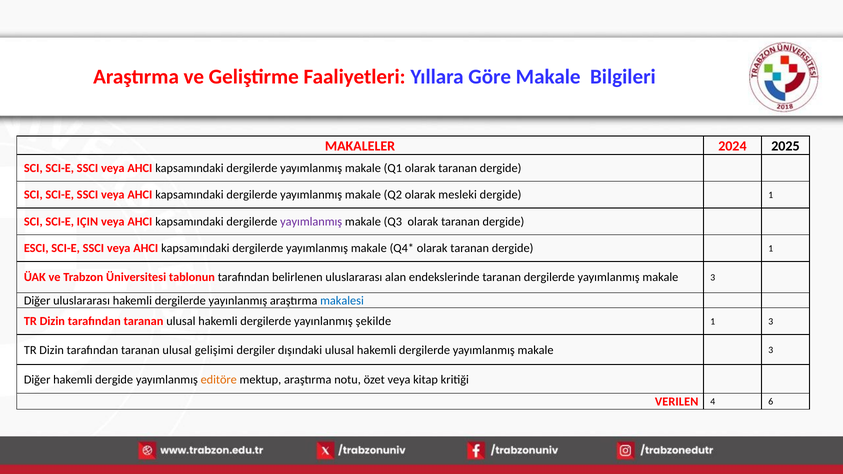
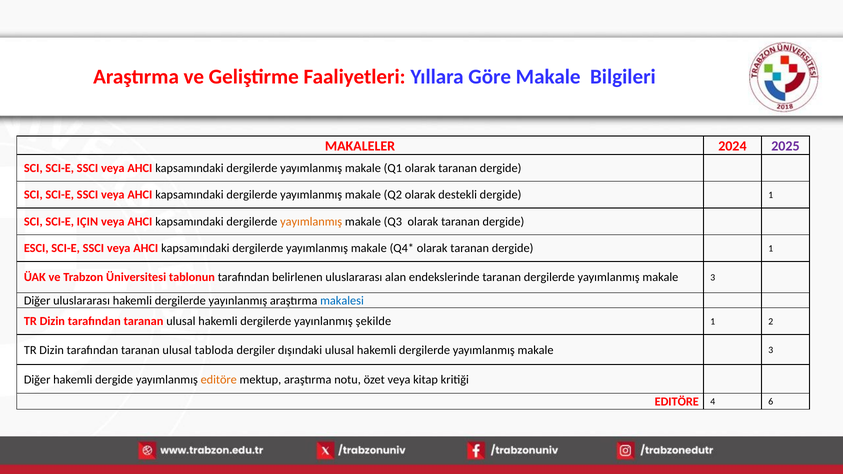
2025 colour: black -> purple (785, 146)
mesleki: mesleki -> destekli (458, 195)
yayımlanmış colour: purple -> orange (311, 222)
1 3: 3 -> 2 (771, 322)
gelişimi: gelişimi -> tabloda (214, 350)
VERILEN: VERILEN -> EDITÖRE (677, 402)
